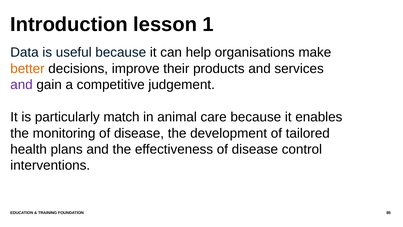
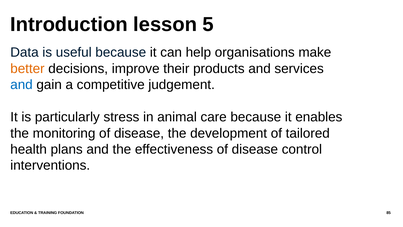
1: 1 -> 5 (208, 25)
and colour: purple -> blue (22, 85)
match: match -> stress (121, 117)
